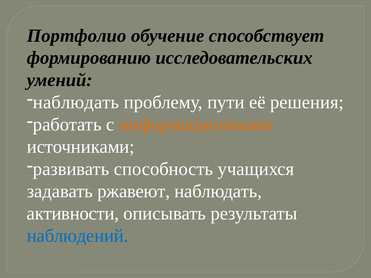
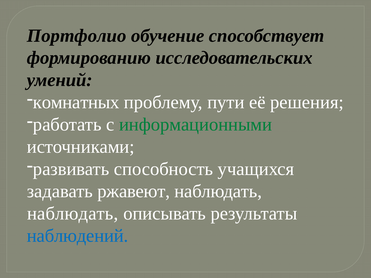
наблюдать: наблюдать -> комнатных (76, 102)
информационными colour: orange -> green (196, 125)
активности: активности -> наблюдать (73, 214)
